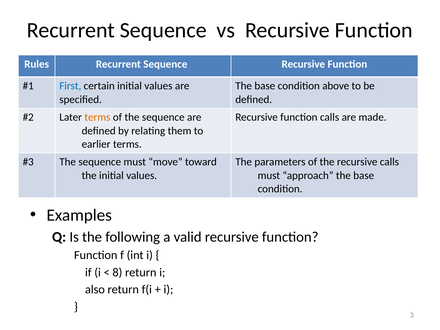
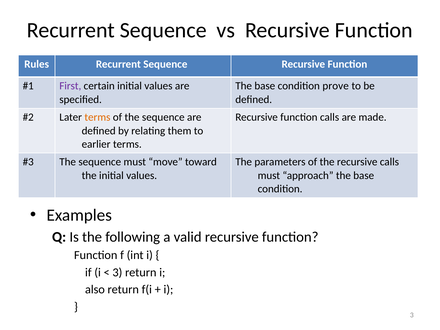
First colour: blue -> purple (70, 86)
above: above -> prove (336, 86)
8: 8 -> 3 (117, 272)
